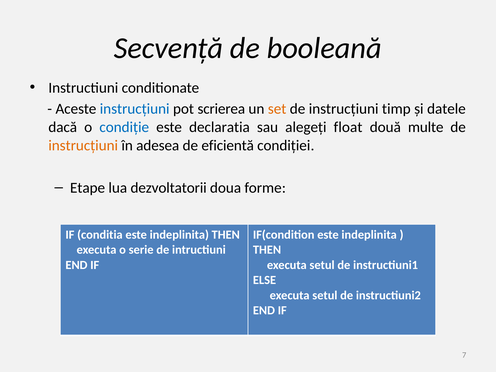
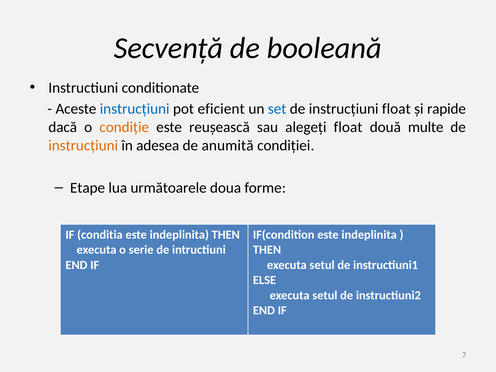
scrierea: scrierea -> eficient (221, 109)
set colour: orange -> blue (277, 109)
instrucțiuni timp: timp -> float (396, 109)
datele: datele -> rapide (446, 109)
condiție colour: blue -> orange (124, 127)
declaratia: declaratia -> reușească (219, 127)
eficientă: eficientă -> anumită (228, 145)
dezvoltatorii: dezvoltatorii -> următoarele (169, 188)
